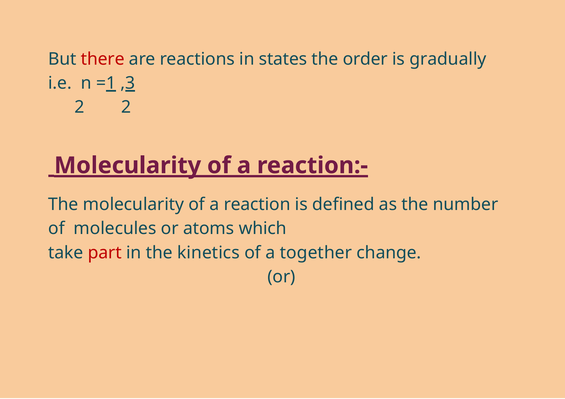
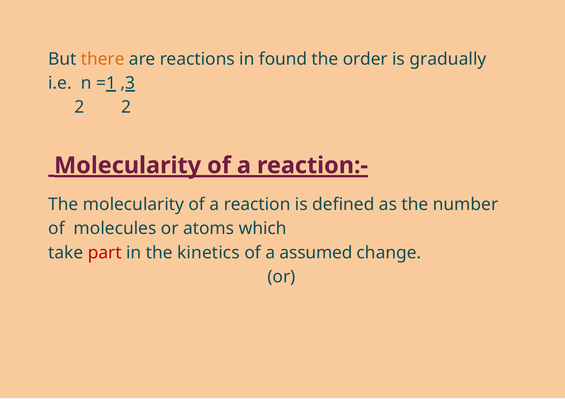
there colour: red -> orange (103, 59)
states: states -> found (283, 59)
together: together -> assumed (316, 253)
